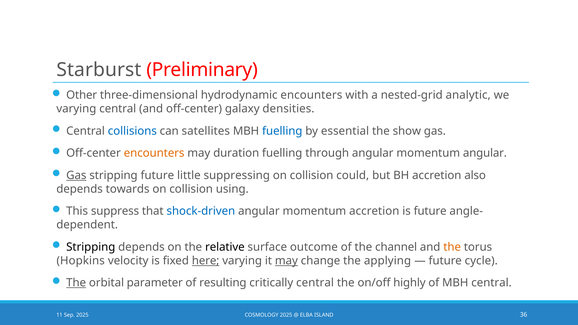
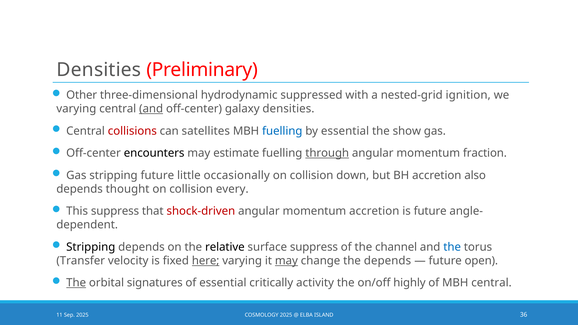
Starburst: Starburst -> Densities (99, 70)
hydrodynamic encounters: encounters -> suppressed (311, 95)
analytic: analytic -> ignition (468, 95)
and underline: none -> present (151, 109)
collisions colour: blue -> red (132, 131)
encounters colour: orange -> black (154, 153)
duration: duration -> estimate (236, 153)
through underline: none -> present (327, 153)
momentum angular: angular -> fraction (485, 153)
Gas underline: present -> none (76, 175)
suppressing: suppressing -> occasionally (237, 175)
could: could -> down (353, 175)
towards: towards -> thought (128, 189)
using: using -> every (232, 189)
shock-driven colour: blue -> red (201, 211)
surface outcome: outcome -> suppress (314, 247)
the colour: orange -> blue (452, 247)
Hopkins: Hopkins -> Transfer (81, 261)
the applying: applying -> depends (387, 261)
cycle: cycle -> open (481, 261)
parameter: parameter -> signatures (155, 283)
of resulting: resulting -> essential (223, 283)
critically central: central -> activity (315, 283)
